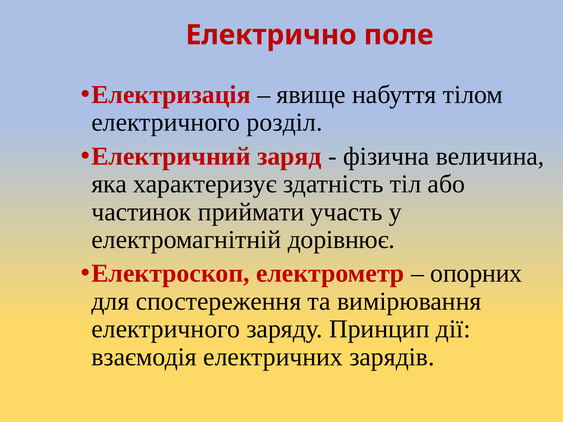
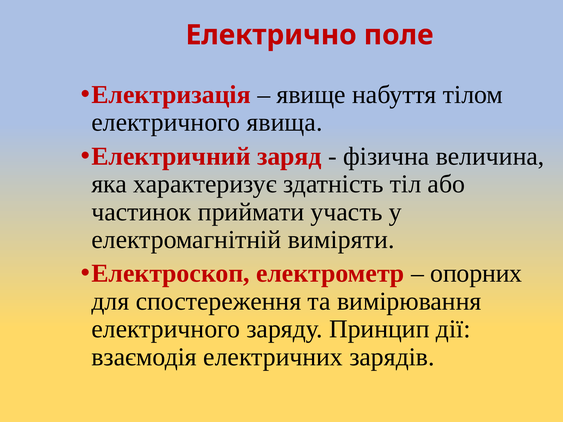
розділ: розділ -> явища (285, 123)
дорівнює: дорівнює -> виміряти (341, 240)
